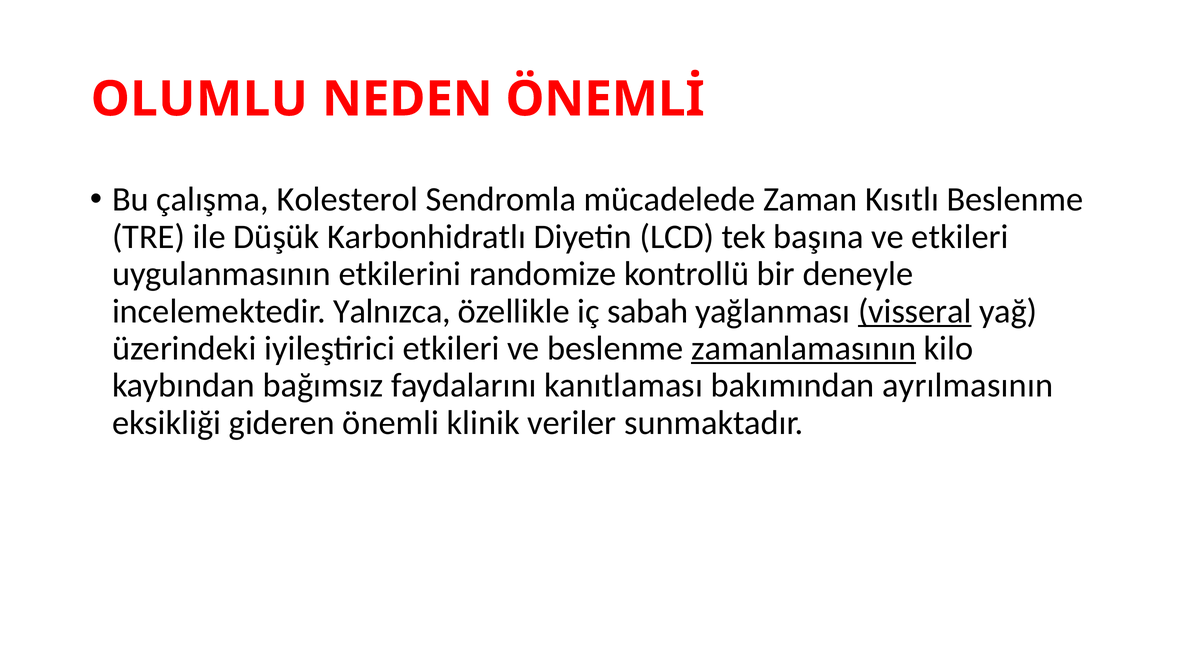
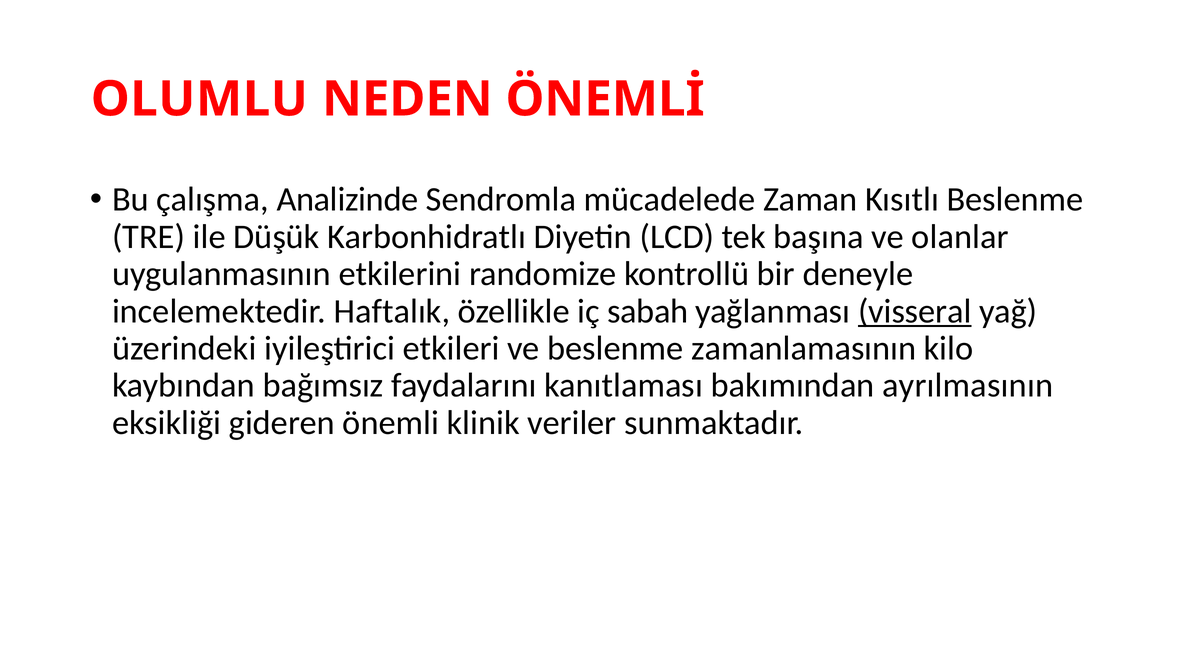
Kolesterol: Kolesterol -> Analizinde (347, 200)
ve etkileri: etkileri -> olanlar (960, 237)
Yalnızca: Yalnızca -> Haftalık (392, 311)
zamanlamasının underline: present -> none (804, 348)
